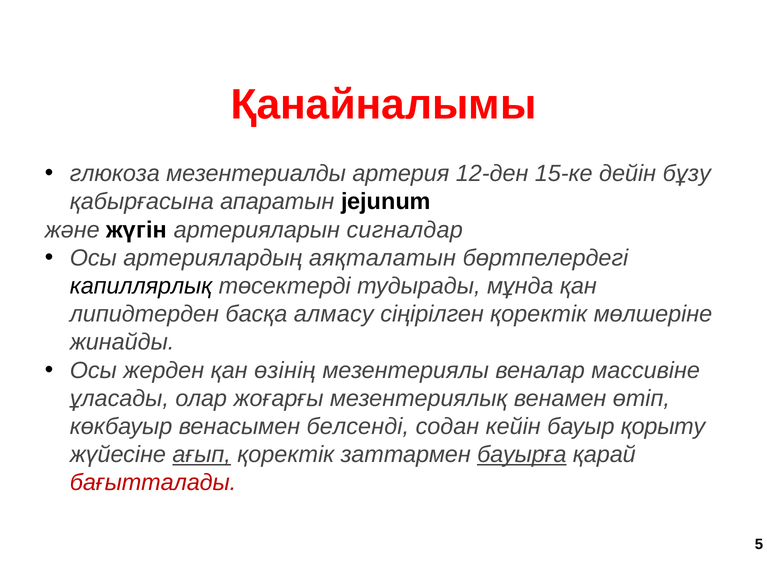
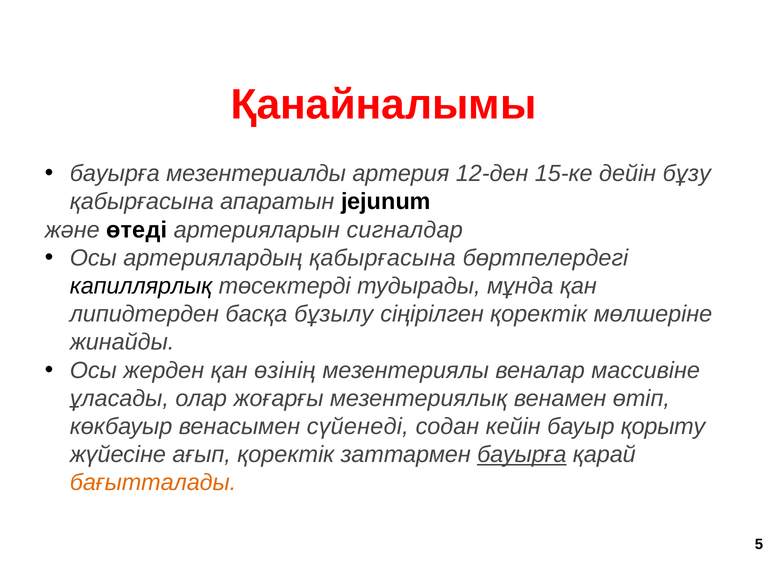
глюкоза: глюкоза -> бауырға (115, 174)
жүгін: жүгін -> өтеді (137, 230)
артериялардың аяқталатын: аяқталатын -> қабырғасына (382, 258)
алмасу: алмасу -> бұзылу (334, 314)
белсенді: белсенді -> сүйенеді (358, 427)
ағып underline: present -> none (202, 455)
бағытталады colour: red -> orange (153, 483)
